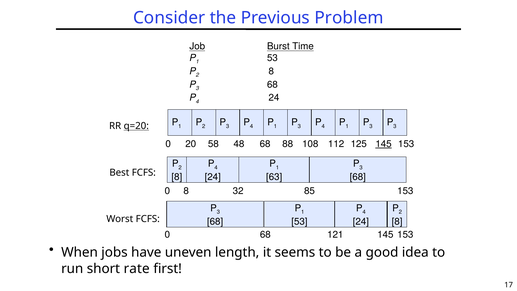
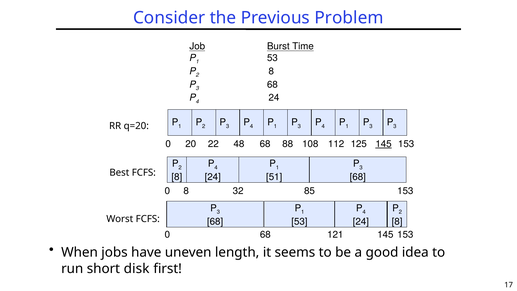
q=20 underline: present -> none (136, 126)
58: 58 -> 22 (213, 144)
63: 63 -> 51 (274, 177)
rate: rate -> disk (137, 269)
